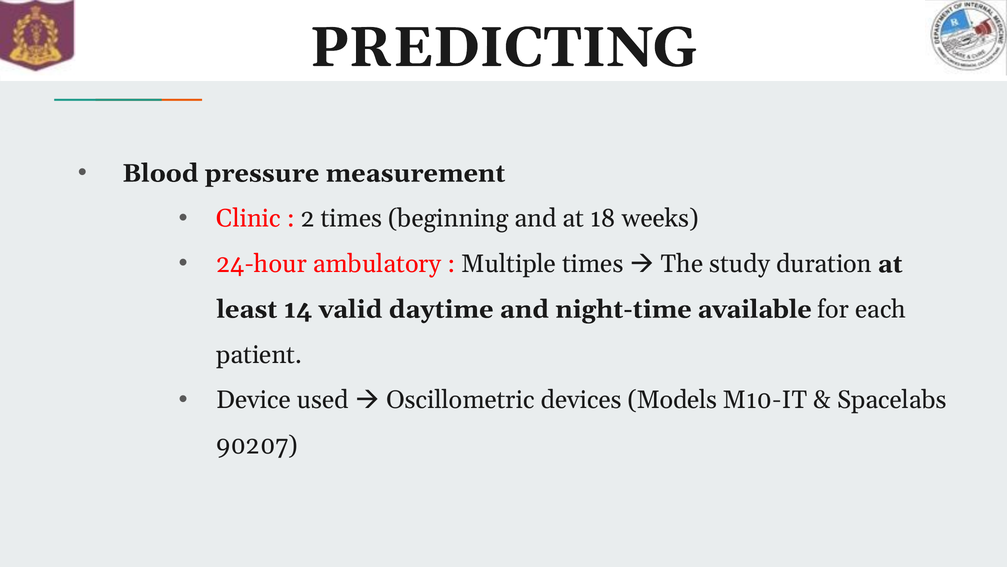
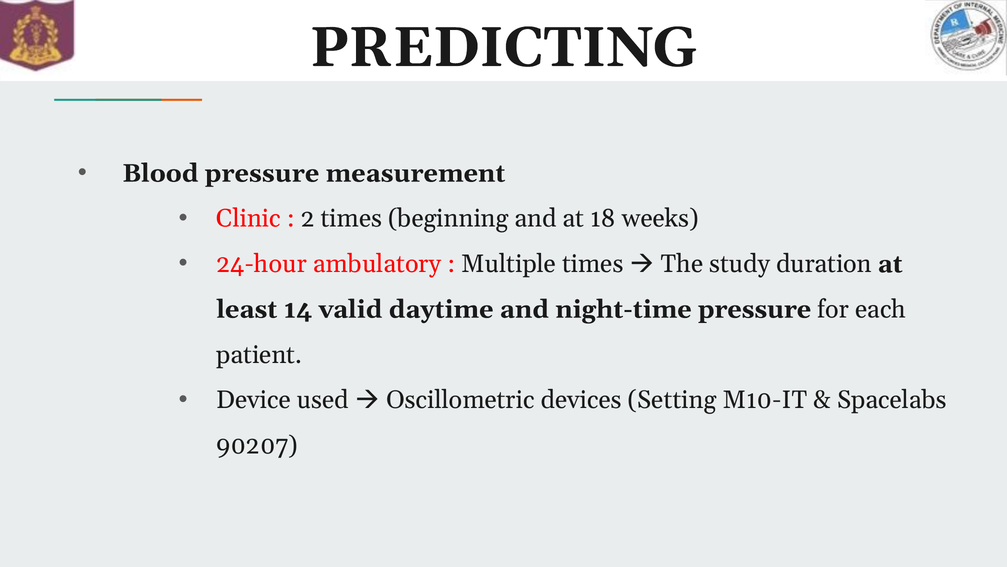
night-time available: available -> pressure (755, 309)
Models: Models -> Setting (672, 400)
